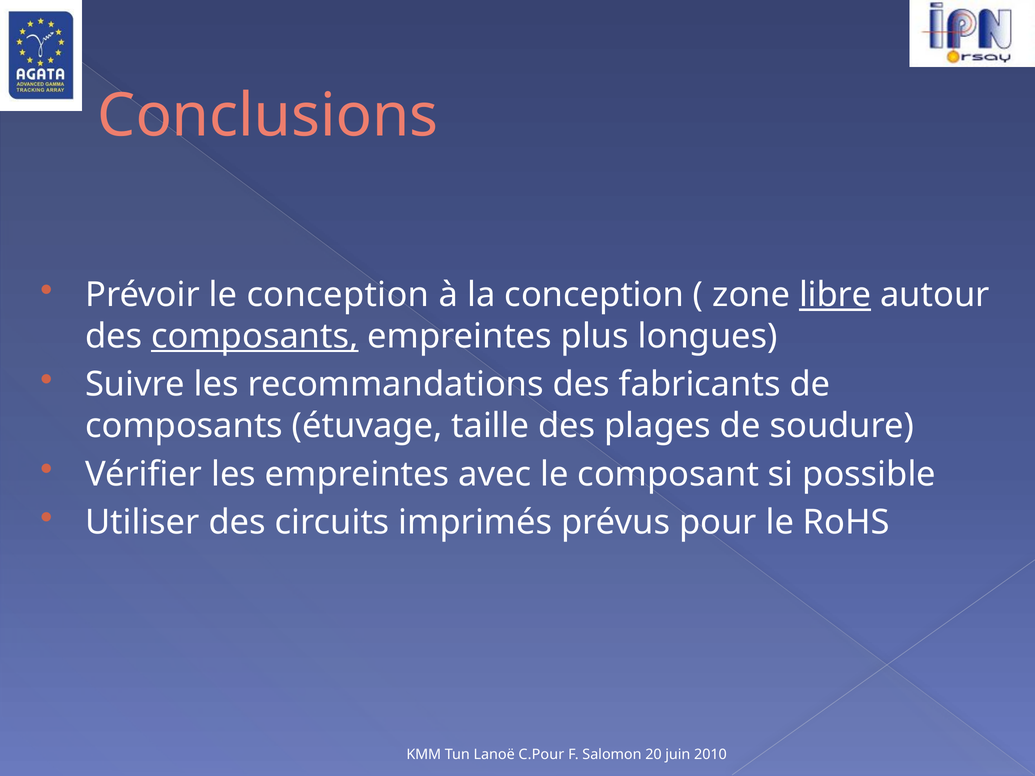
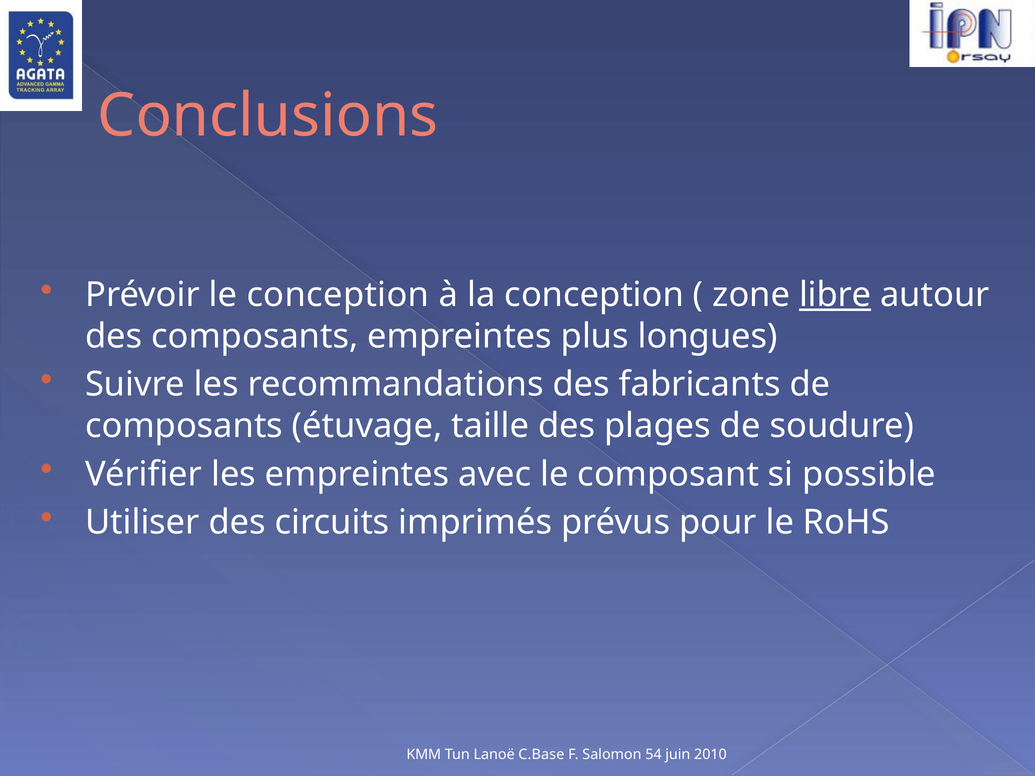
composants underline: present -> none (255, 336)
C.Pour: C.Pour -> C.Base (541, 755)
20: 20 -> 54 (653, 755)
